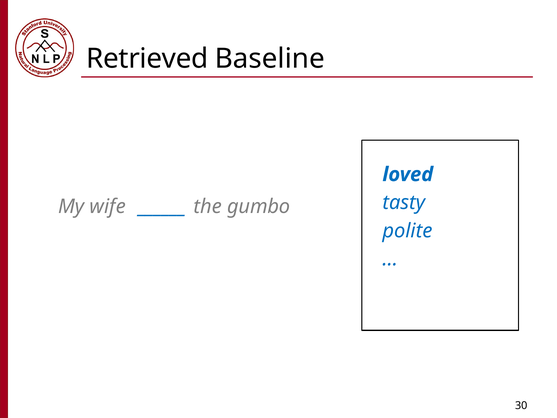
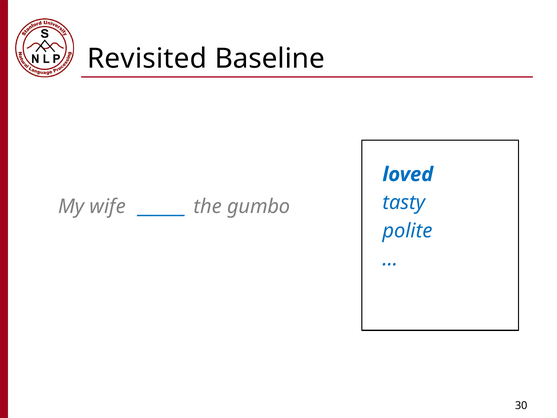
Retrieved: Retrieved -> Revisited (147, 59)
